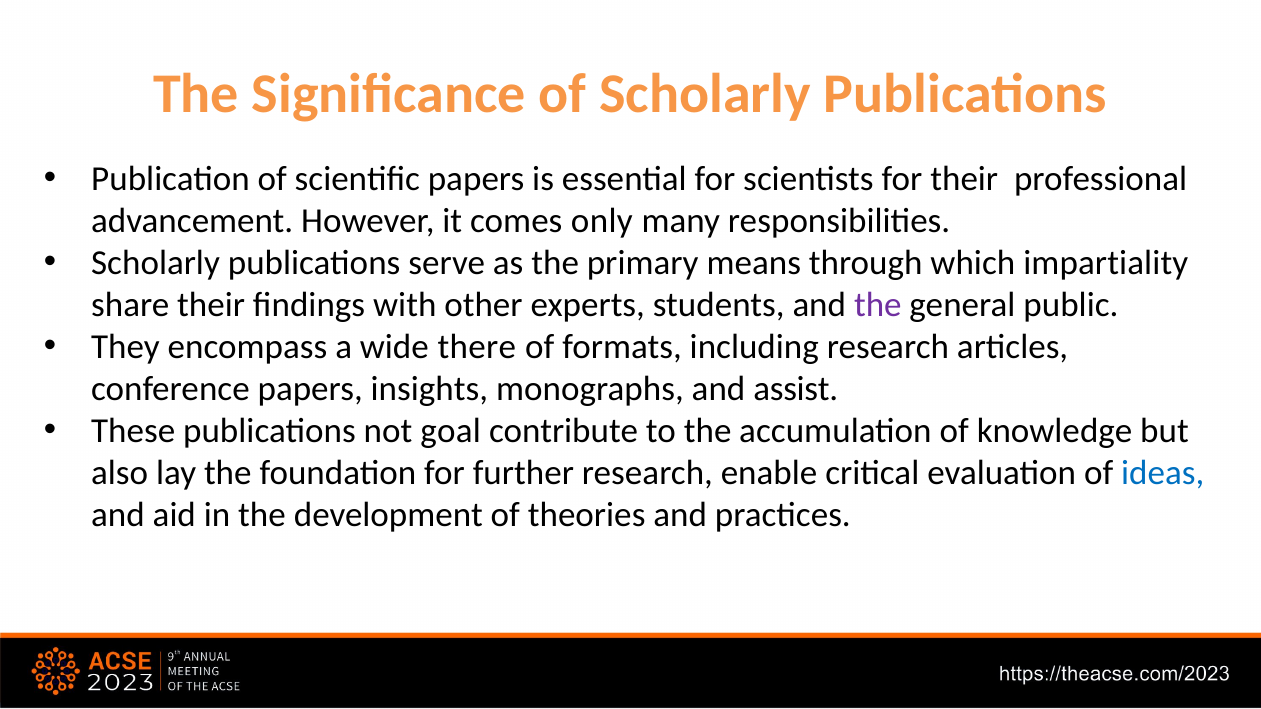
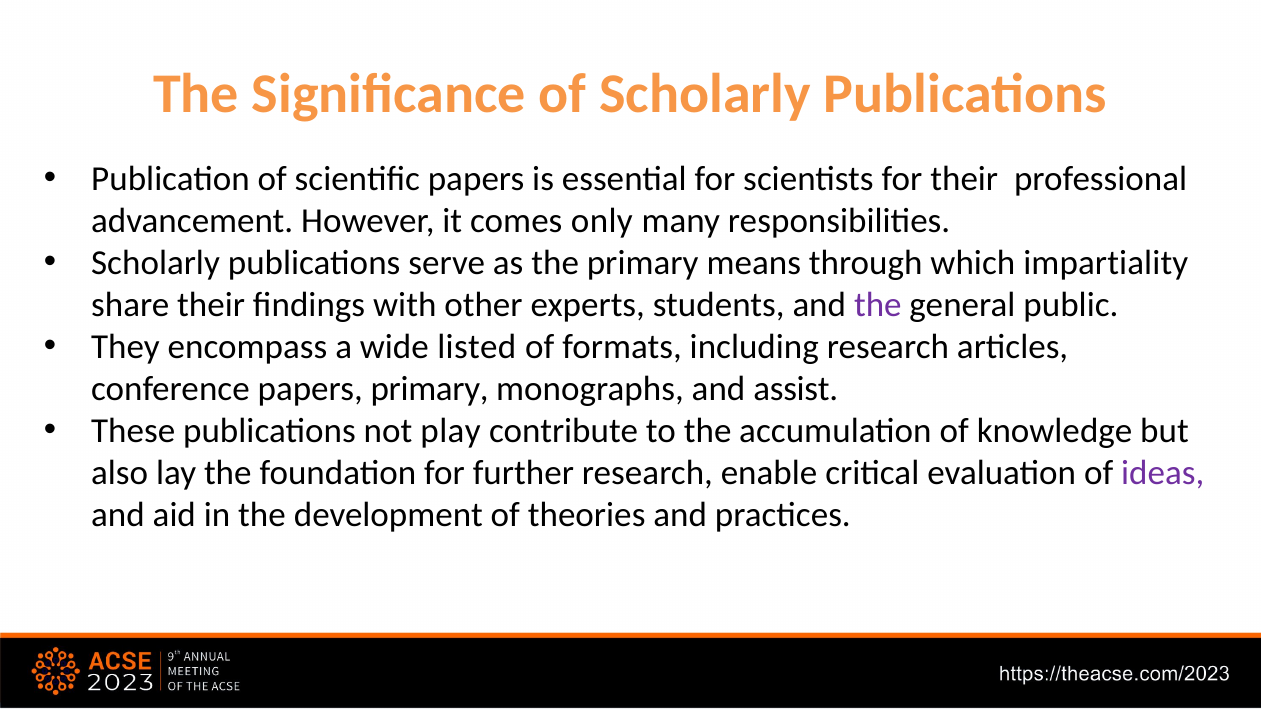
there: there -> listed (477, 347)
papers insights: insights -> primary (430, 389)
goal: goal -> play (451, 431)
ideas colour: blue -> purple (1163, 473)
